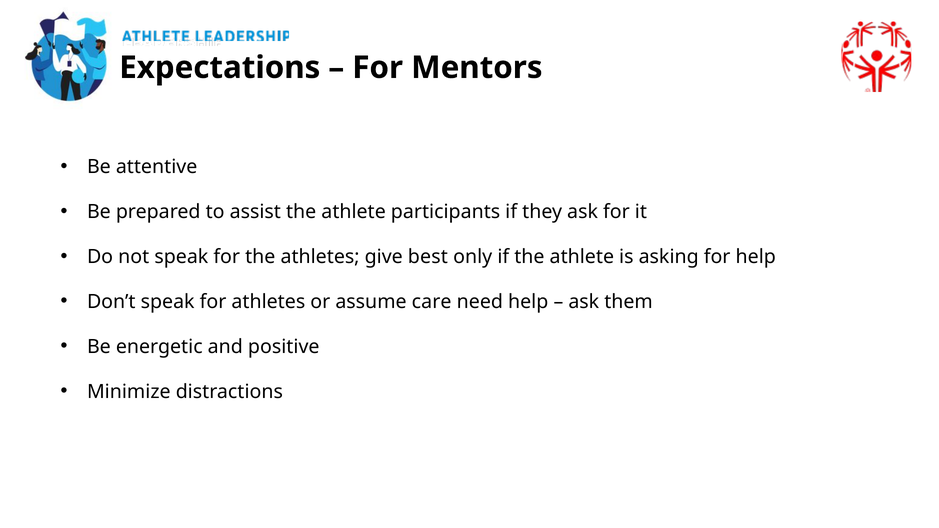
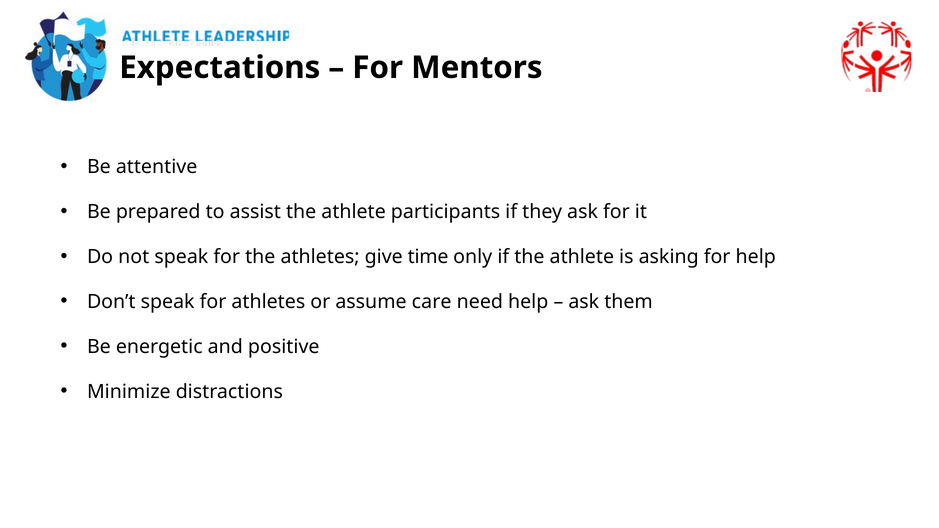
best: best -> time (428, 257)
